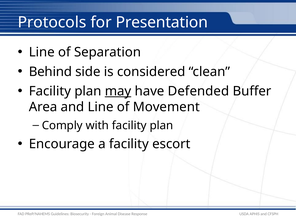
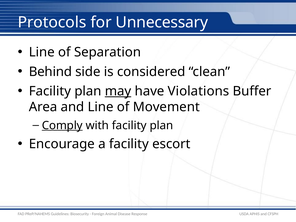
Presentation: Presentation -> Unnecessary (162, 22)
Defended: Defended -> Violations (198, 91)
Comply underline: none -> present (62, 125)
